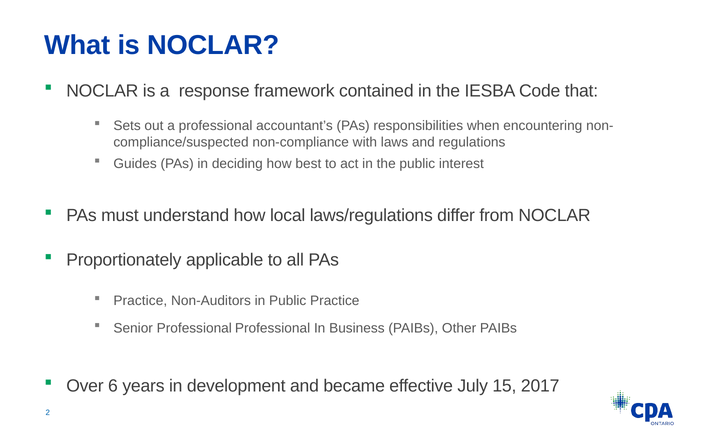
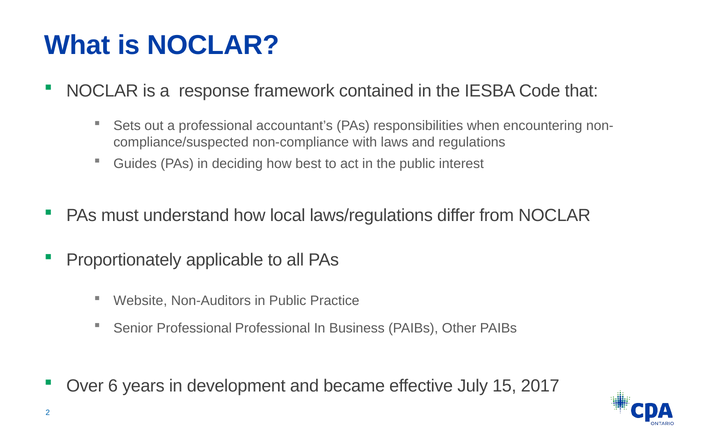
Practice: Practice -> Website (140, 301)
